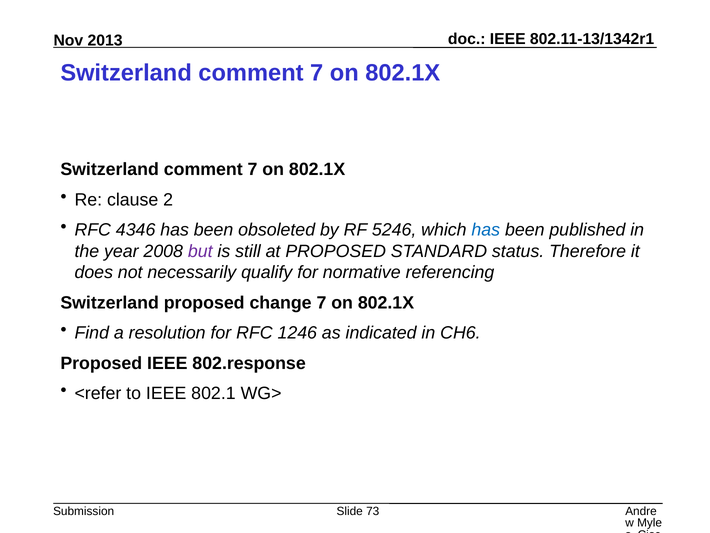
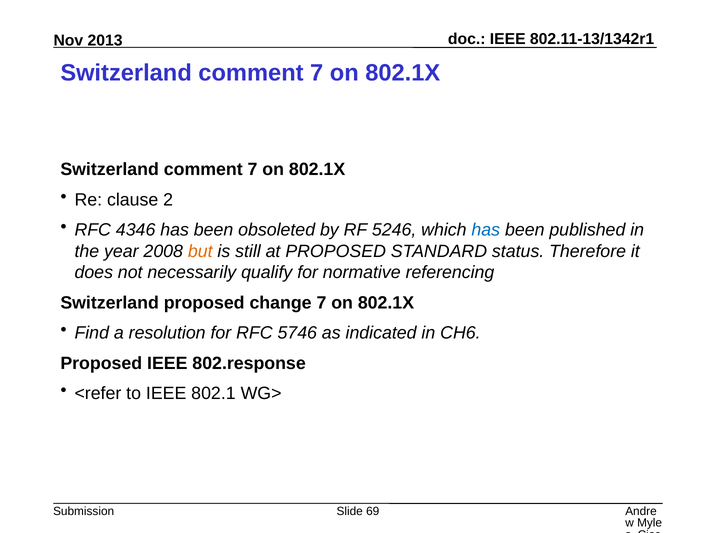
but colour: purple -> orange (200, 251)
1246: 1246 -> 5746 (297, 333)
73: 73 -> 69 (373, 511)
